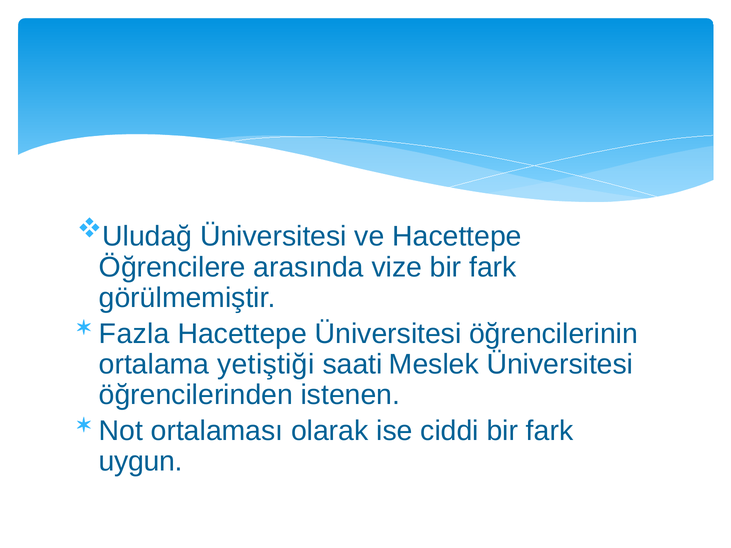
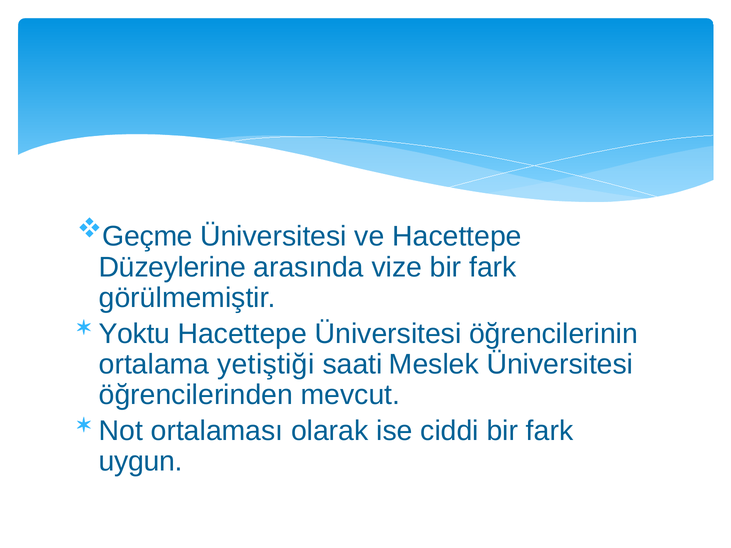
Uludağ: Uludağ -> Geçme (147, 237)
Öğrencilere: Öğrencilere -> Düzeylerine (172, 267)
Fazla: Fazla -> Yoktu (135, 334)
istenen: istenen -> mevcut (350, 395)
